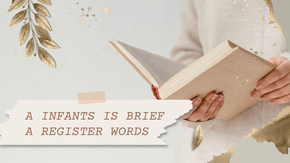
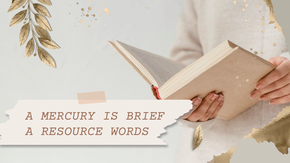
INFANTS: INFANTS -> MERCURY (68, 116)
REGISTER: REGISTER -> RESOURCE (72, 131)
